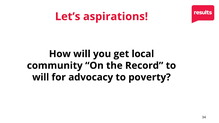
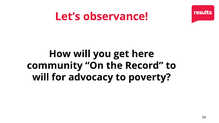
aspirations: aspirations -> observance (116, 17)
local: local -> here (143, 54)
